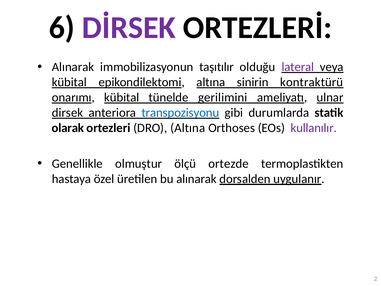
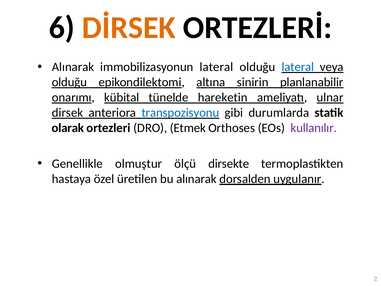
DİRSEK colour: purple -> orange (129, 28)
immobilizasyonun taşıtılır: taşıtılır -> lateral (216, 67)
lateral colour: purple -> blue (298, 67)
kübital: kübital -> olduğu (69, 82)
kontraktürü: kontraktürü -> planlanabilir (312, 82)
gerilimini: gerilimini -> hareketin (223, 97)
DRO Altına: Altına -> Etmek (188, 128)
ortezde: ortezde -> dirsekte (229, 163)
